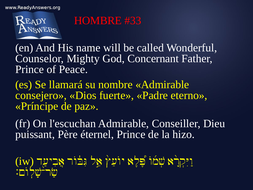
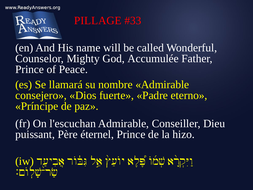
HOMBRE: HOMBRE -> PILLAGE (98, 21)
Concernant: Concernant -> Accumulée (153, 59)
